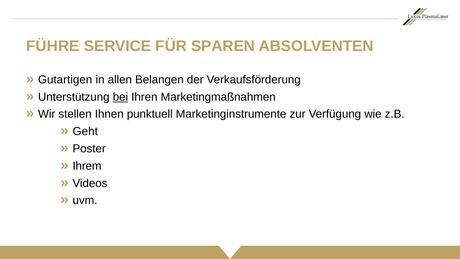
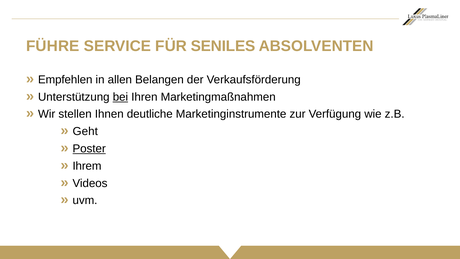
SPAREN: SPAREN -> SENILES (223, 46)
Gutartigen: Gutartigen -> Empfehlen (65, 80)
punktuell: punktuell -> deutliche (150, 114)
Poster underline: none -> present (89, 149)
